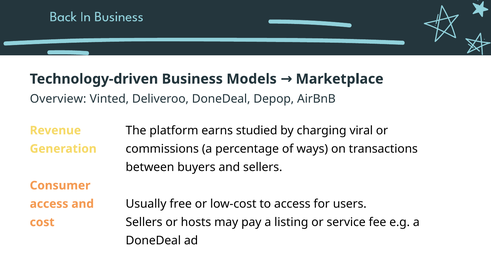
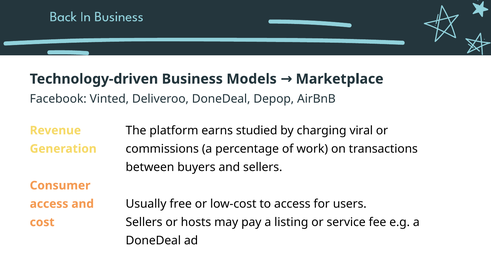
Overview: Overview -> Facebook (58, 99)
ways: ways -> work (312, 149)
